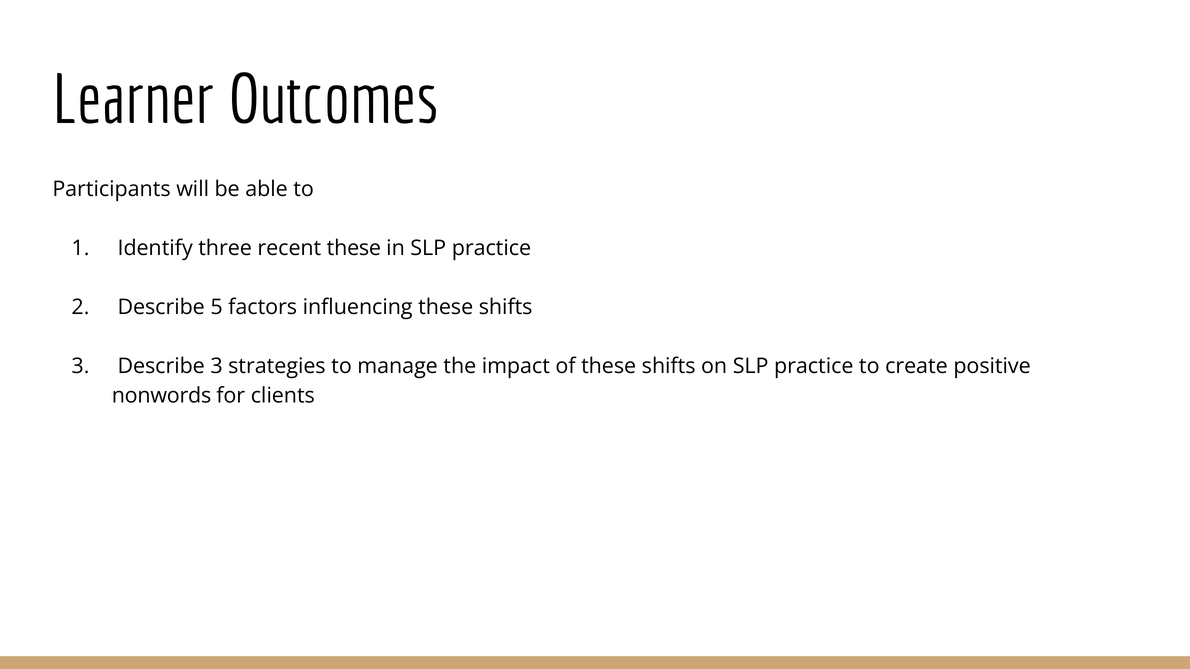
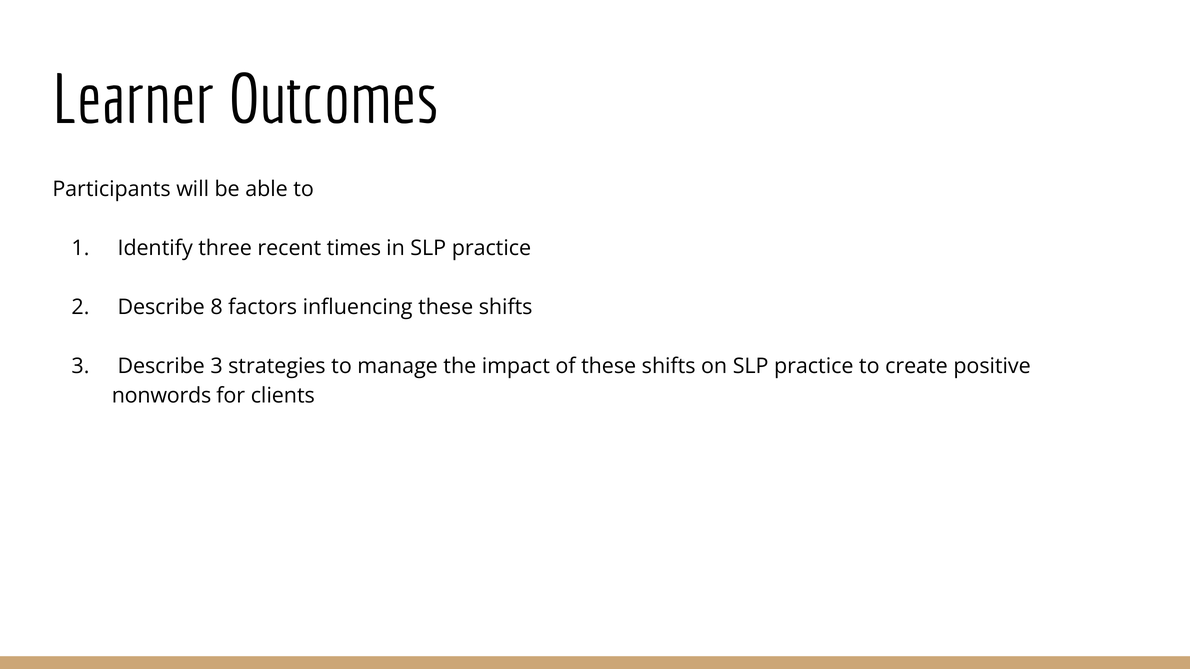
recent these: these -> times (354, 249)
5: 5 -> 8 (217, 308)
